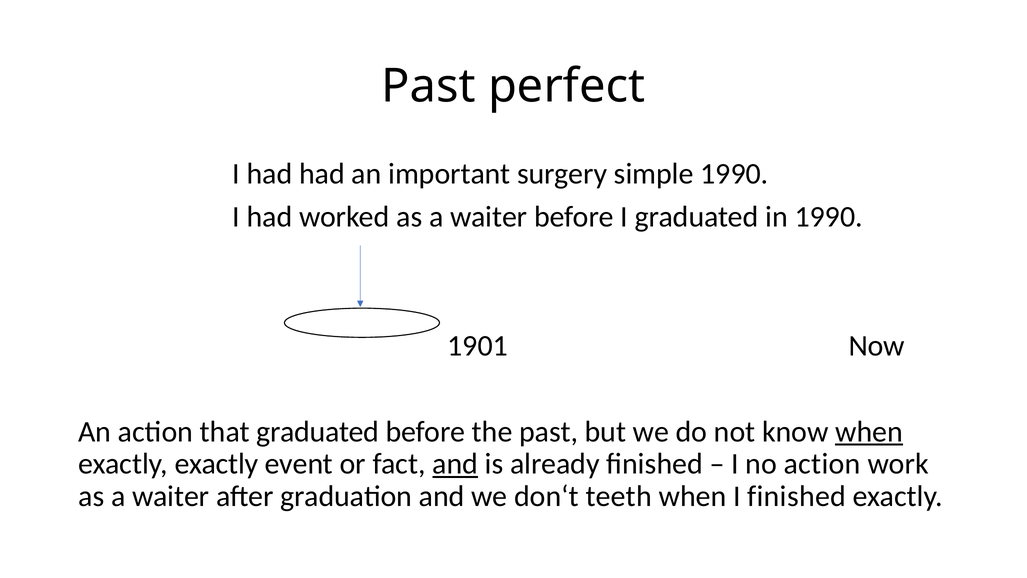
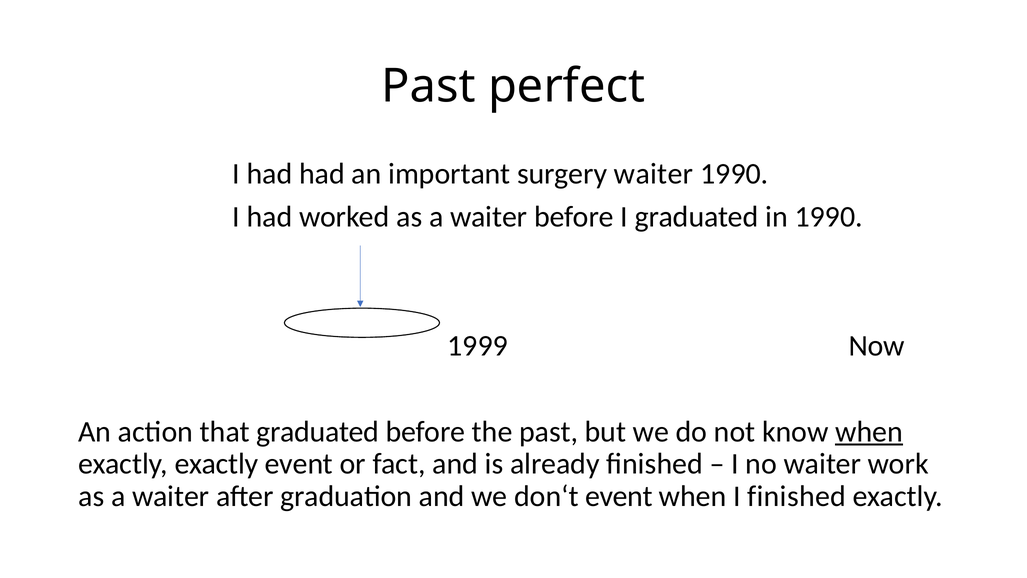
surgery simple: simple -> waiter (654, 174)
1901: 1901 -> 1999 (478, 346)
and underline: present -> none (455, 464)
no action: action -> waiter (822, 464)
don‘t teeth: teeth -> event (619, 496)
